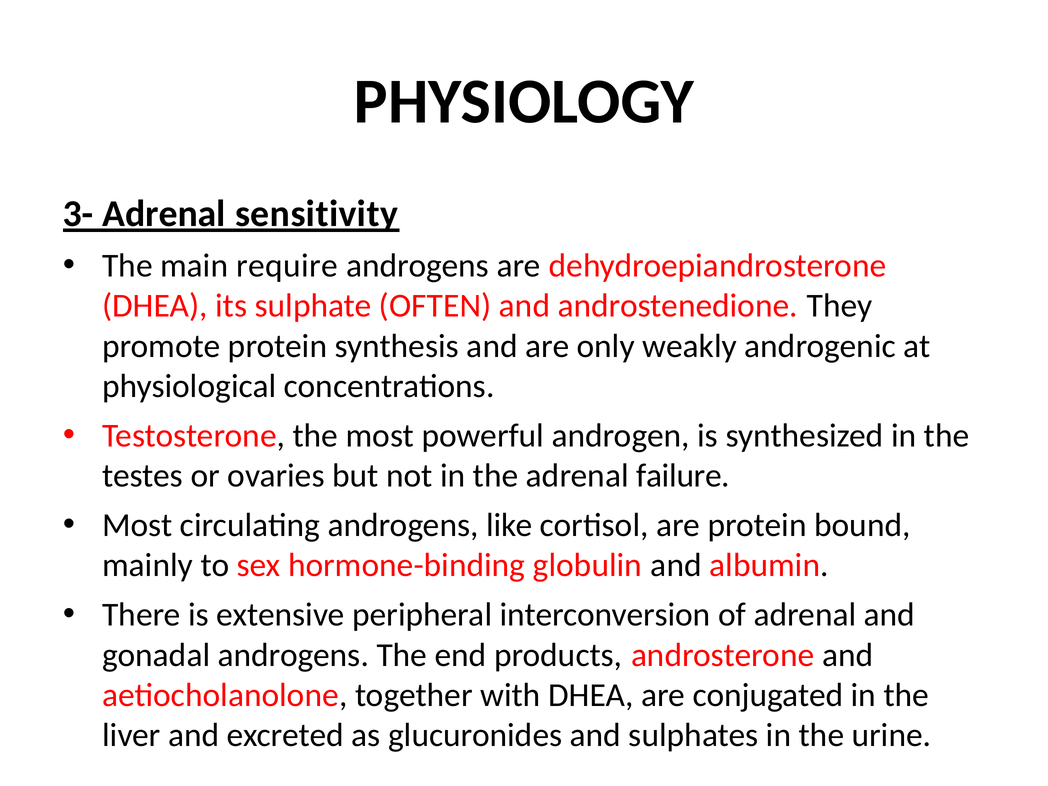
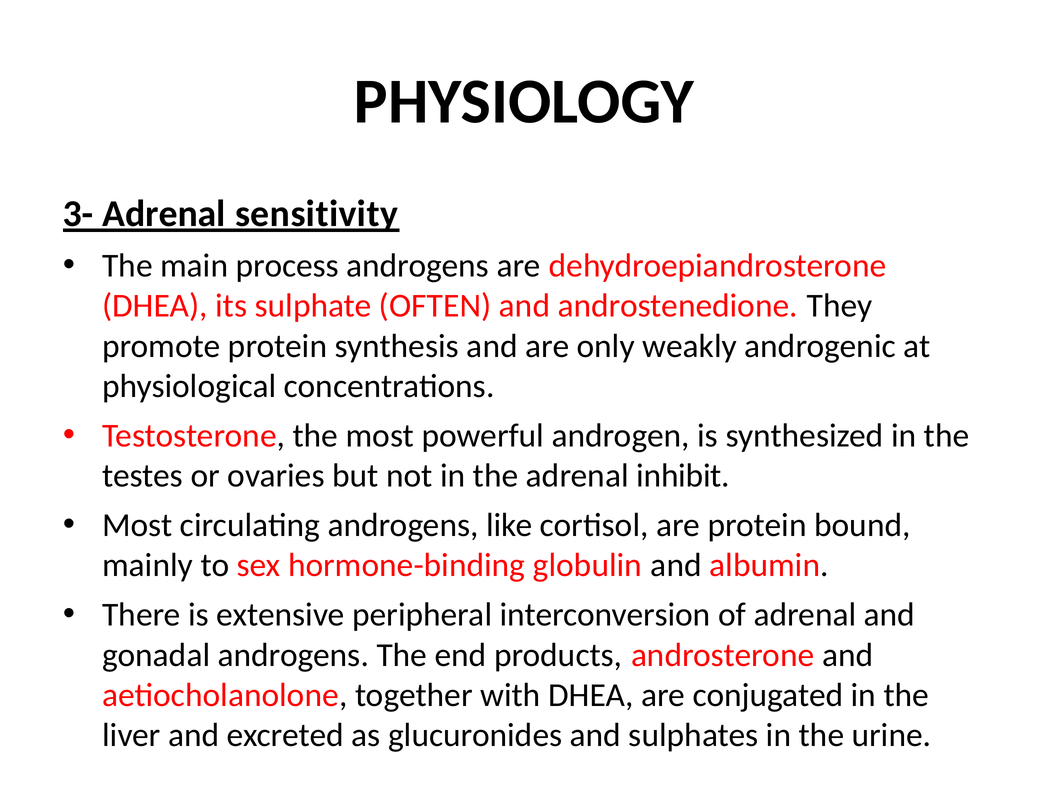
require: require -> process (287, 266)
failure: failure -> inhibit (683, 476)
